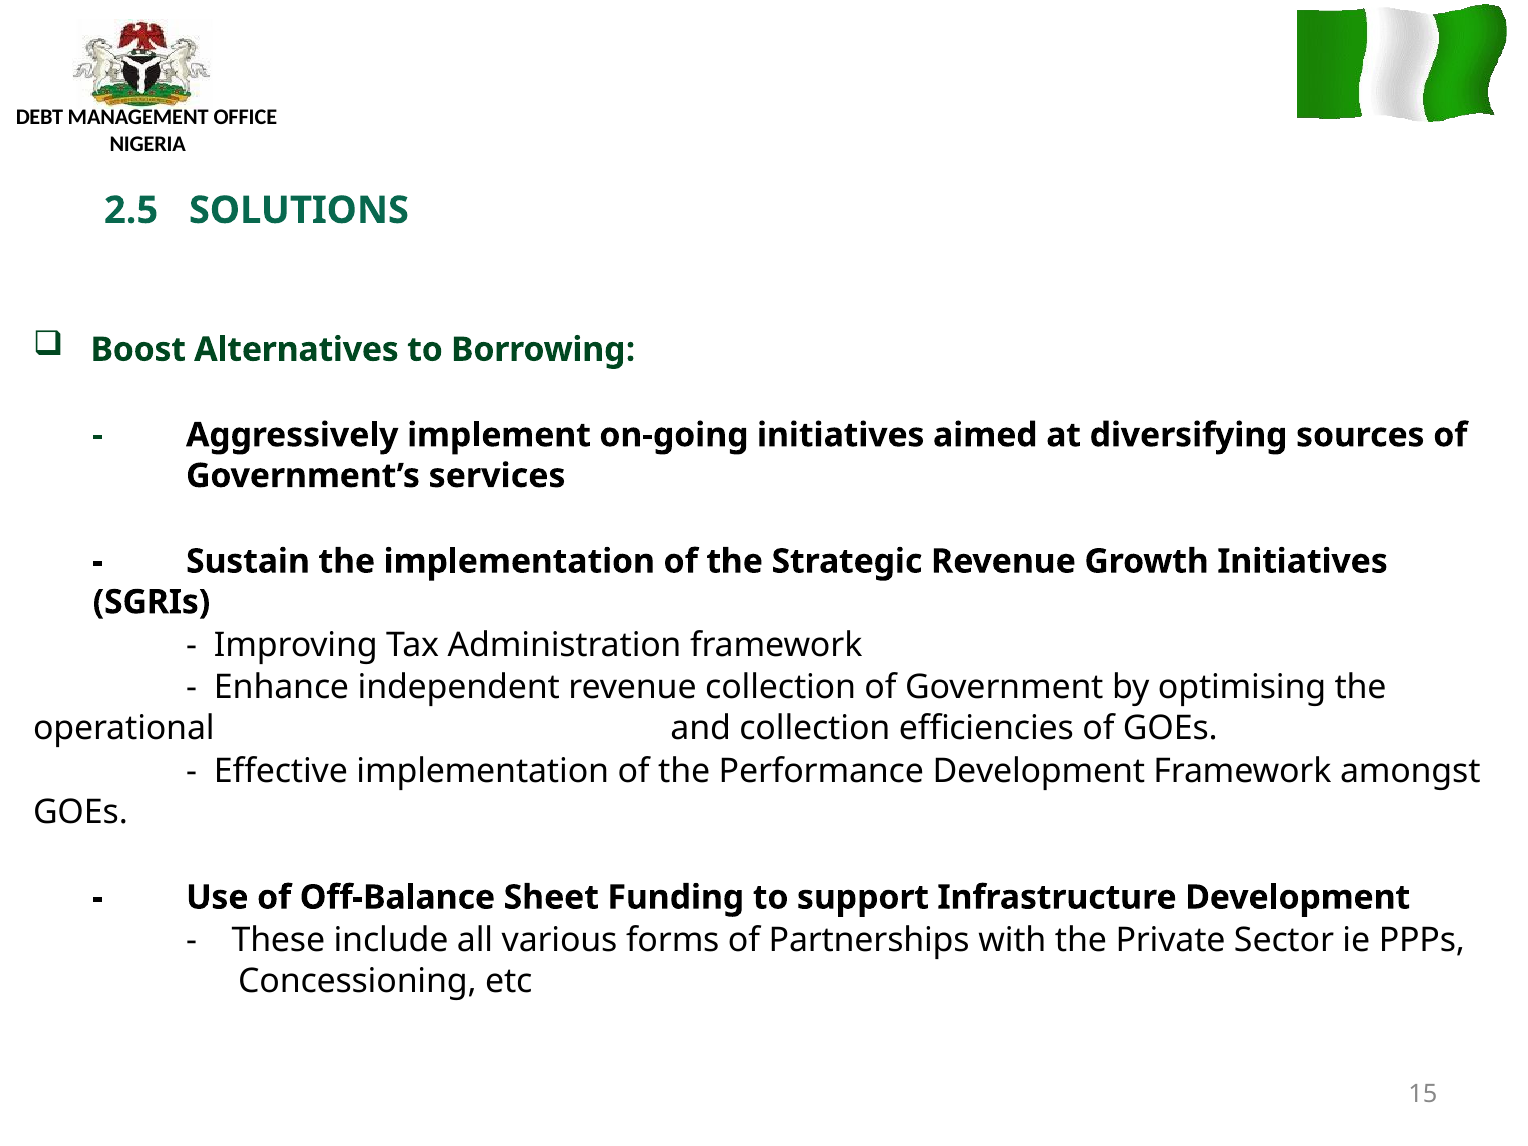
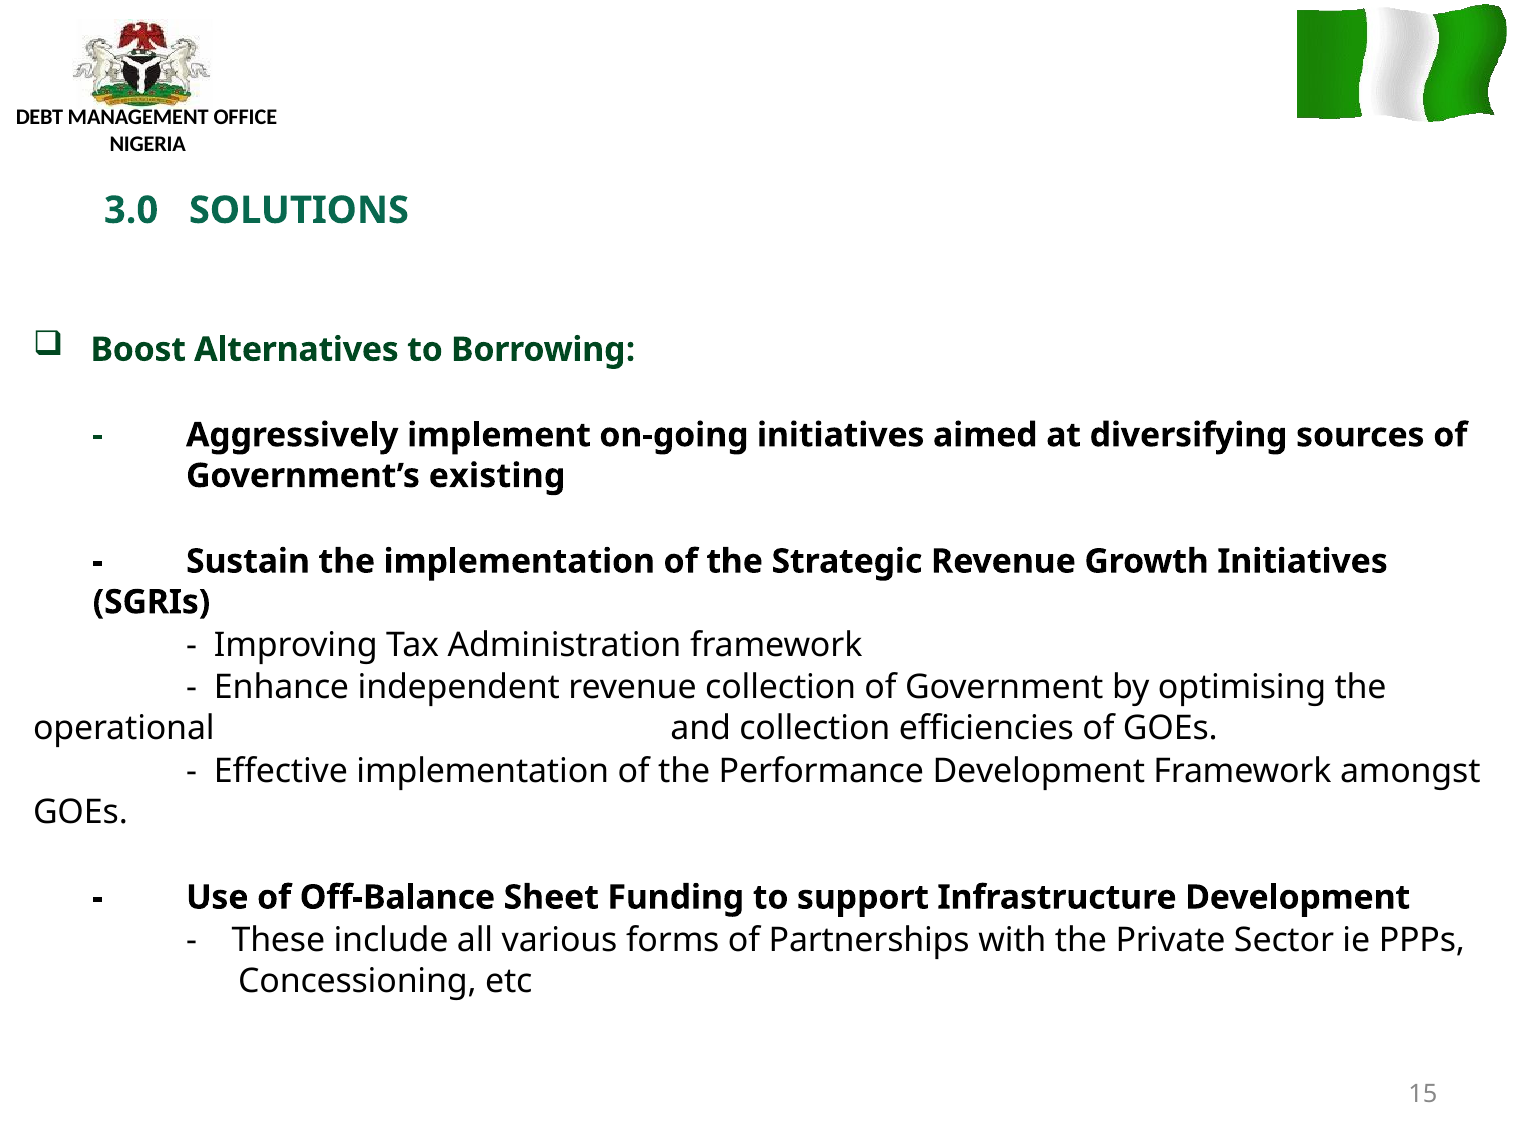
2.5: 2.5 -> 3.0 (131, 210)
services: services -> existing (497, 476)
